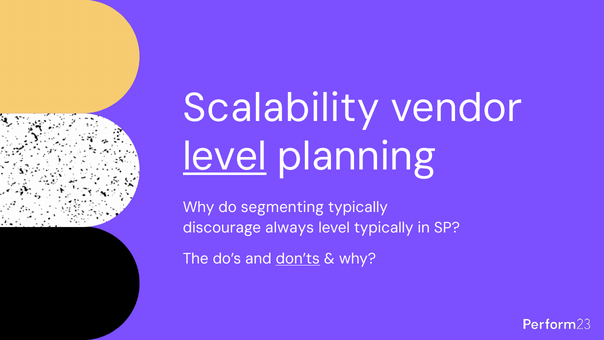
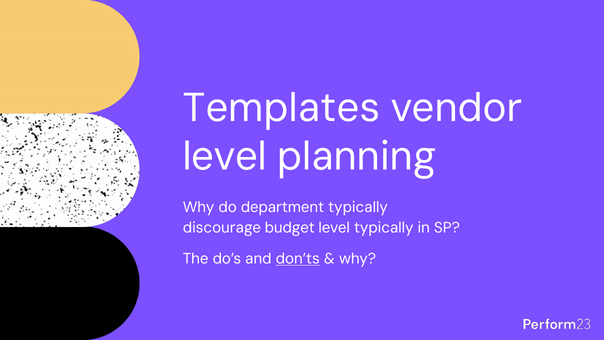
Scalability: Scalability -> Templates (281, 108)
level underline: present -> none (225, 156)
segmenting: segmenting -> department (283, 207)
always: always -> budget (290, 228)
